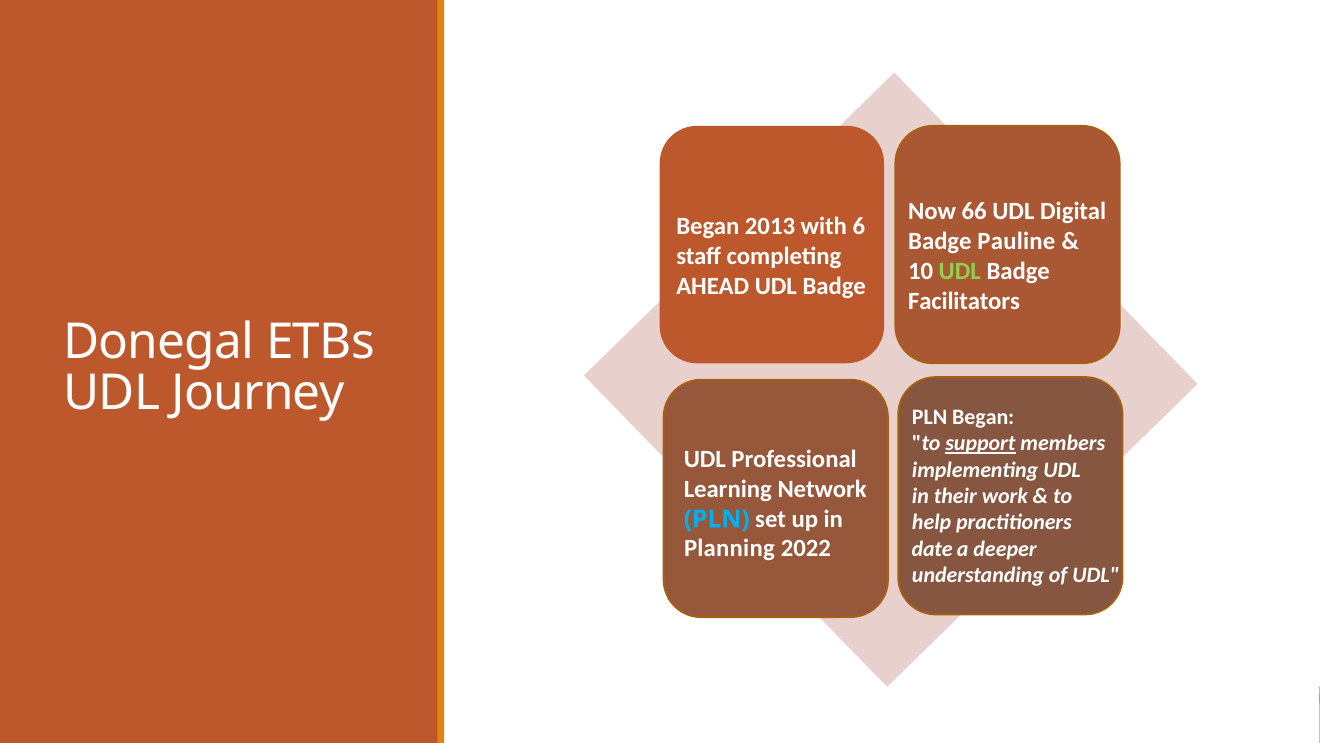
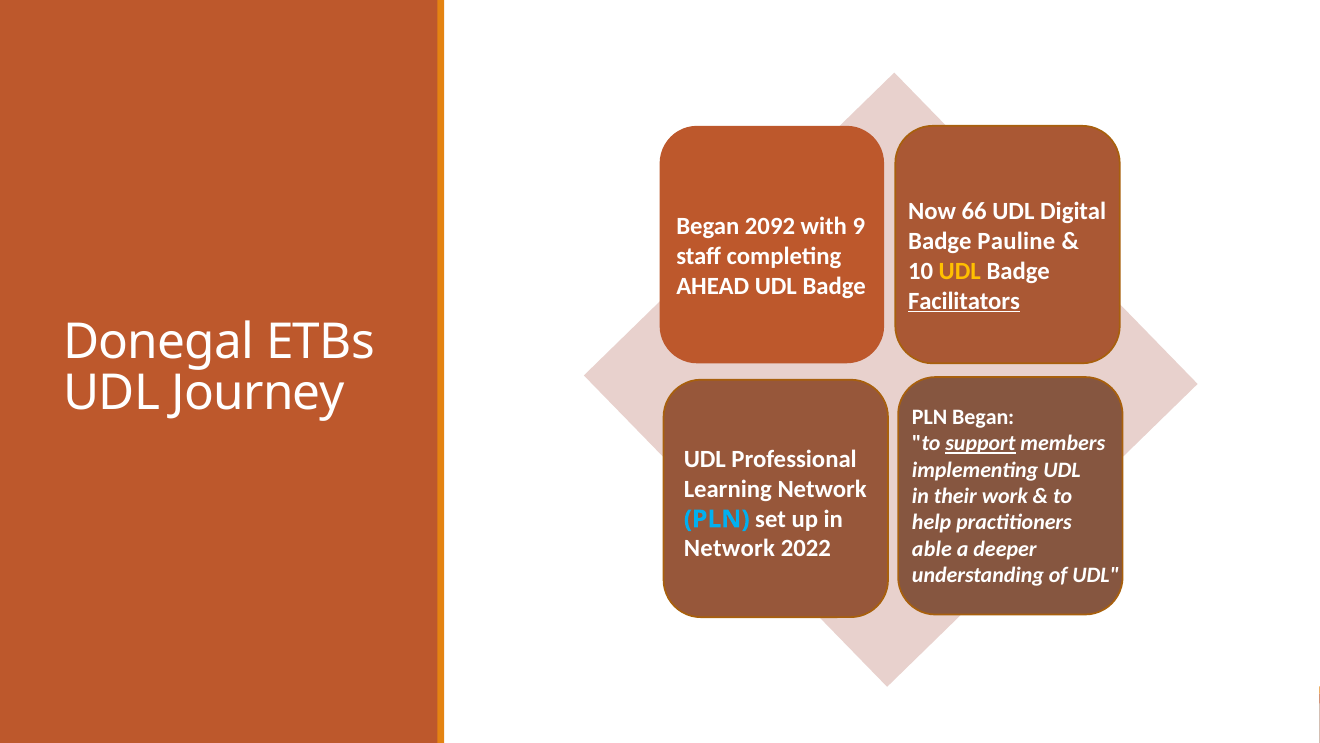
2013: 2013 -> 2092 (770, 227)
6: 6 -> 9 (859, 227)
UDL colour: light green -> yellow (960, 271)
Facilitators underline: none -> present (964, 301)
Planning: Planning -> Network (729, 548)
date: date -> able (932, 549)
